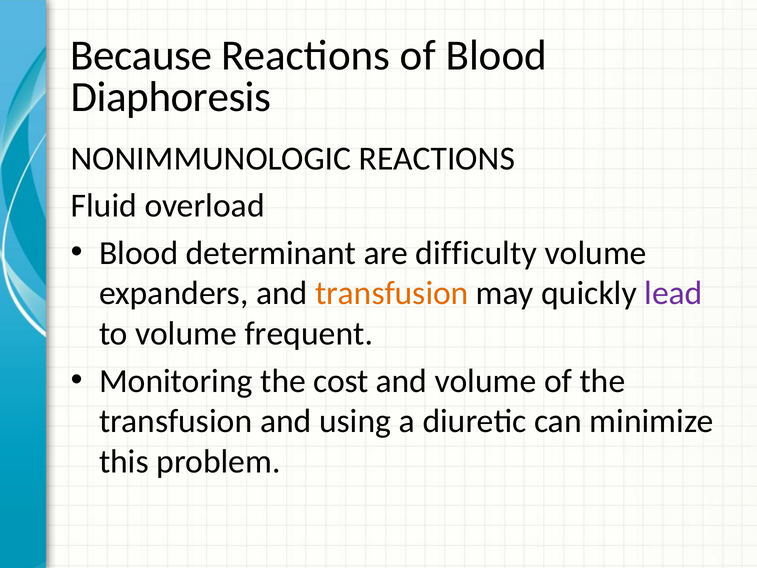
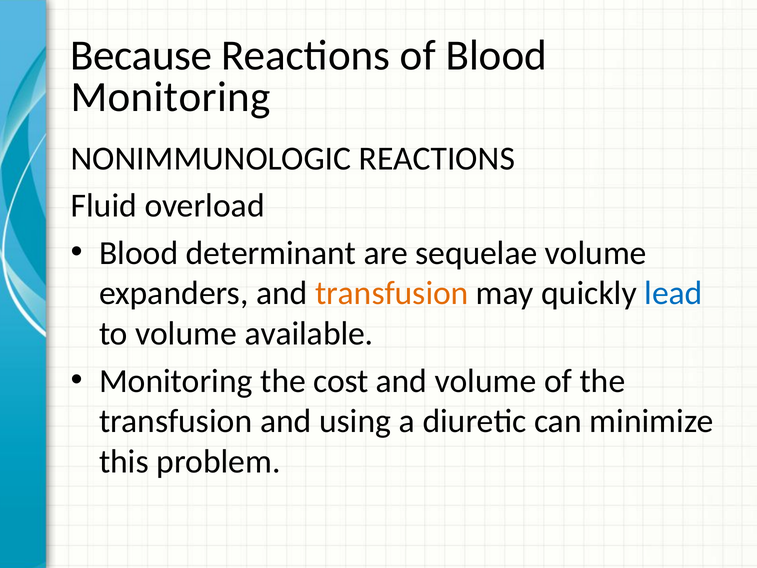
Diaphoresis: Diaphoresis -> Monitoring (171, 97)
difficulty: difficulty -> sequelae (476, 253)
lead colour: purple -> blue (674, 293)
frequent: frequent -> available (309, 334)
